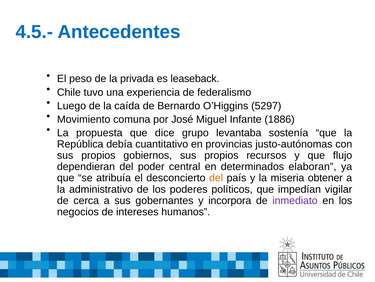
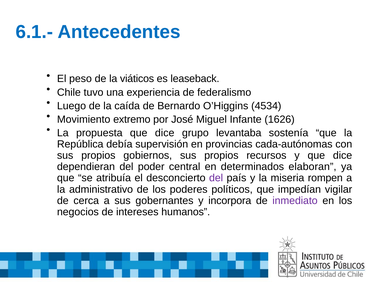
4.5.-: 4.5.- -> 6.1.- (34, 32)
privada: privada -> viáticos (137, 79)
5297: 5297 -> 4534 (266, 106)
comuna: comuna -> extremo (132, 119)
1886: 1886 -> 1626 (280, 119)
cuantitativo: cuantitativo -> supervisión (162, 144)
justo-autónomas: justo-autónomas -> cada-autónomas (294, 144)
y que flujo: flujo -> dice (343, 155)
del colour: orange -> purple (216, 178)
obtener: obtener -> rompen (325, 178)
